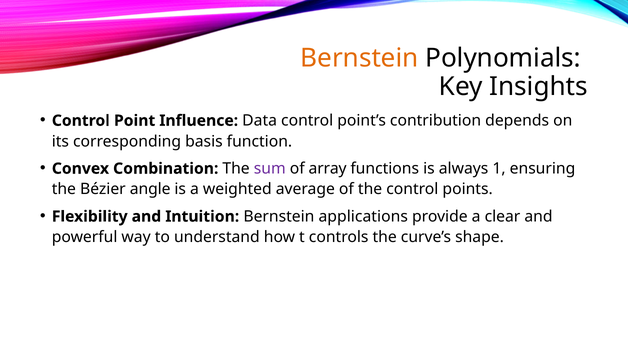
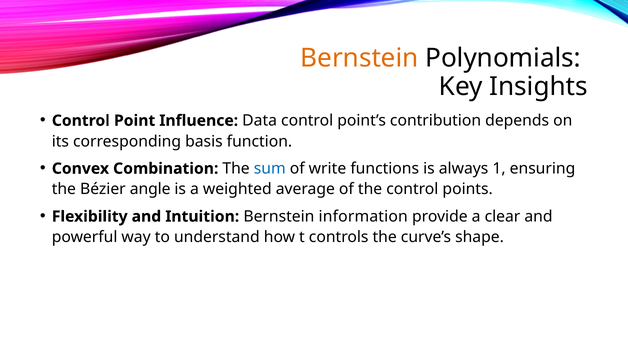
sum colour: purple -> blue (270, 169)
array: array -> write (327, 169)
applications: applications -> information (363, 217)
